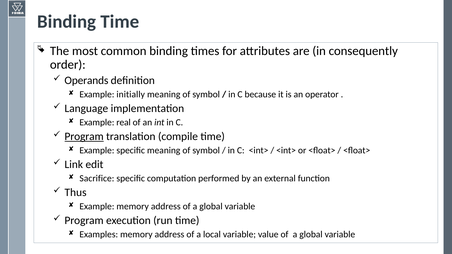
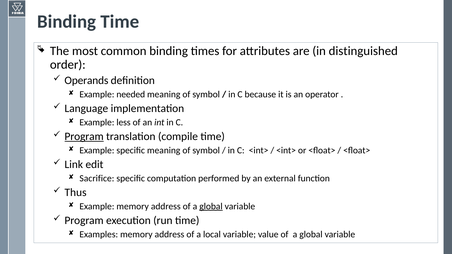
consequently: consequently -> distinguished (363, 51)
initially: initially -> needed (131, 94)
real: real -> less (124, 123)
global underline: none -> present (211, 207)
